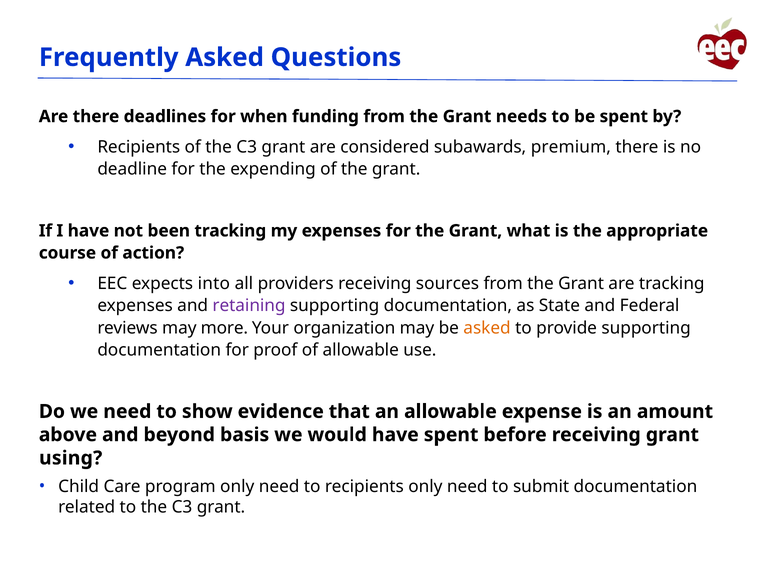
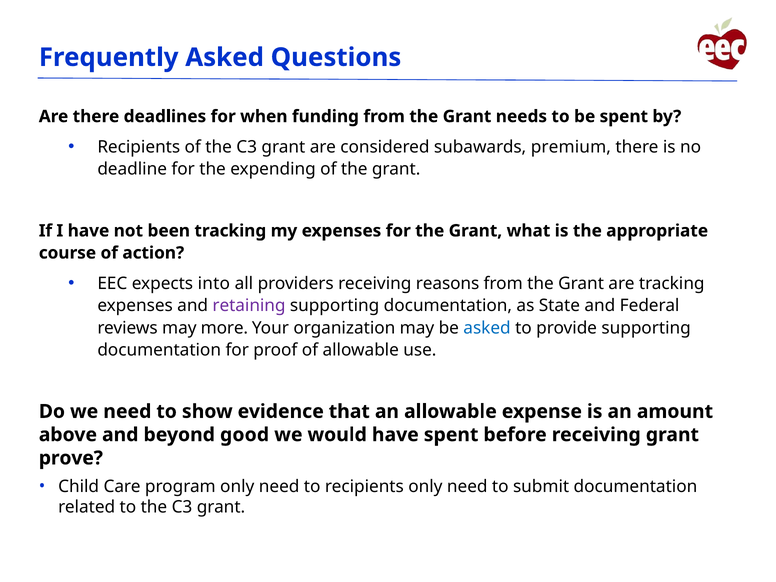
sources: sources -> reasons (448, 284)
asked colour: orange -> blue (487, 328)
basis: basis -> good (245, 435)
using: using -> prove (71, 458)
